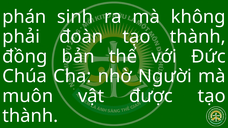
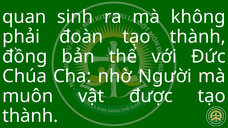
phán: phán -> quan (24, 17)
